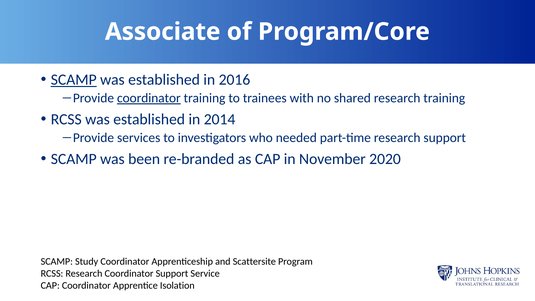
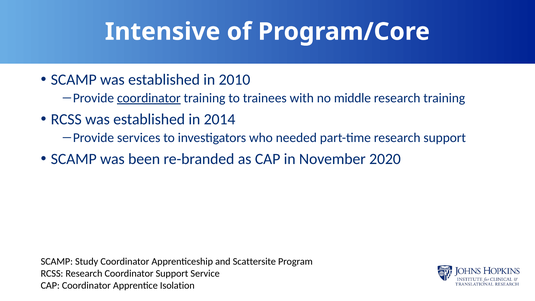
Associate: Associate -> Intensive (163, 32)
SCAMP underline: present -> none (74, 80)
2016: 2016 -> 2010 (234, 80)
shared: shared -> middle (352, 98)
